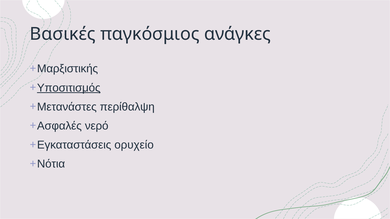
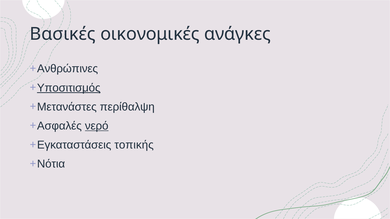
παγκόσμιος: παγκόσμιος -> οικονομικές (150, 34)
Μαρξιστικής: Μαρξιστικής -> Ανθρώπινες (68, 69)
νερό underline: none -> present (97, 126)
ορυχείο: ορυχείο -> τοπικής (134, 145)
